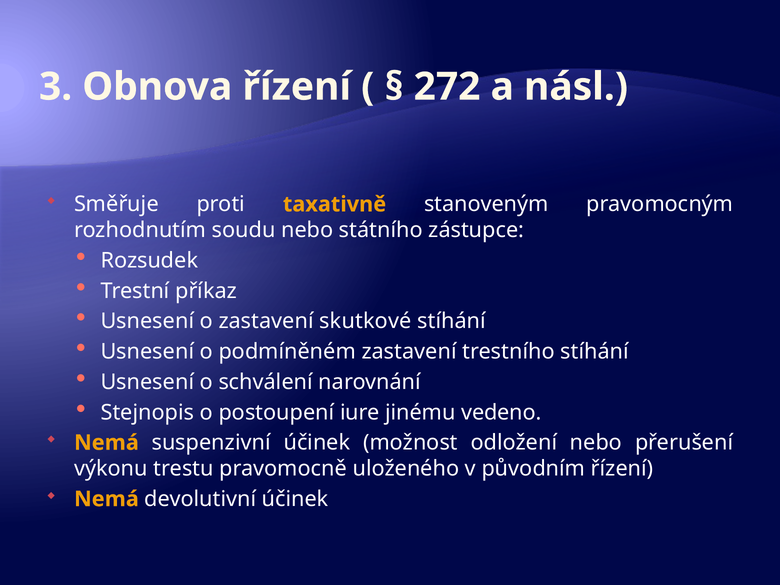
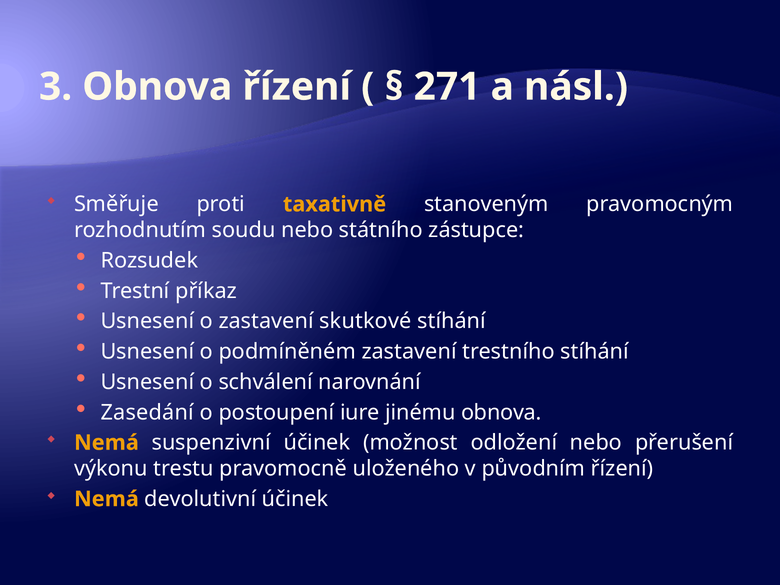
272: 272 -> 271 (447, 87)
Stejnopis: Stejnopis -> Zasedání (147, 412)
jinému vedeno: vedeno -> obnova (501, 412)
